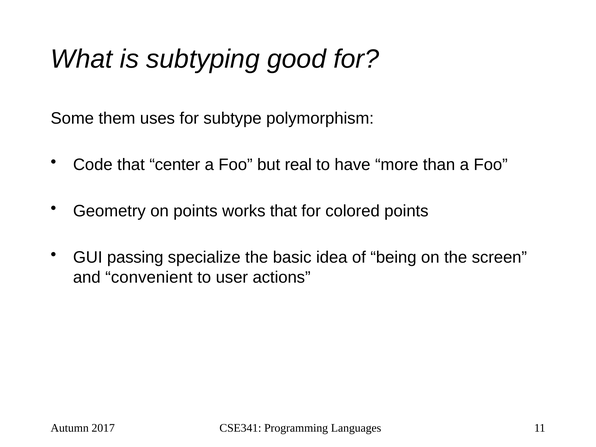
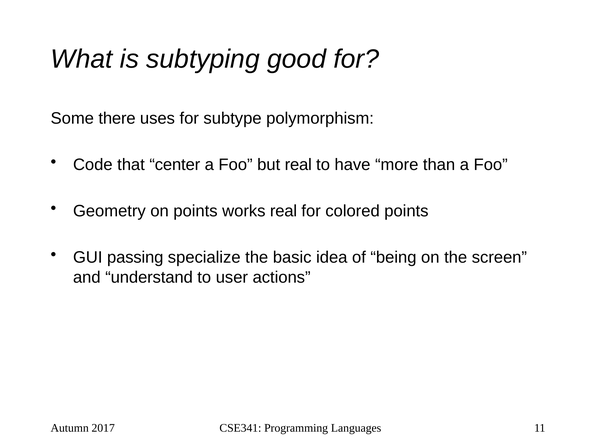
them: them -> there (117, 118)
works that: that -> real (284, 211)
convenient: convenient -> understand (149, 277)
